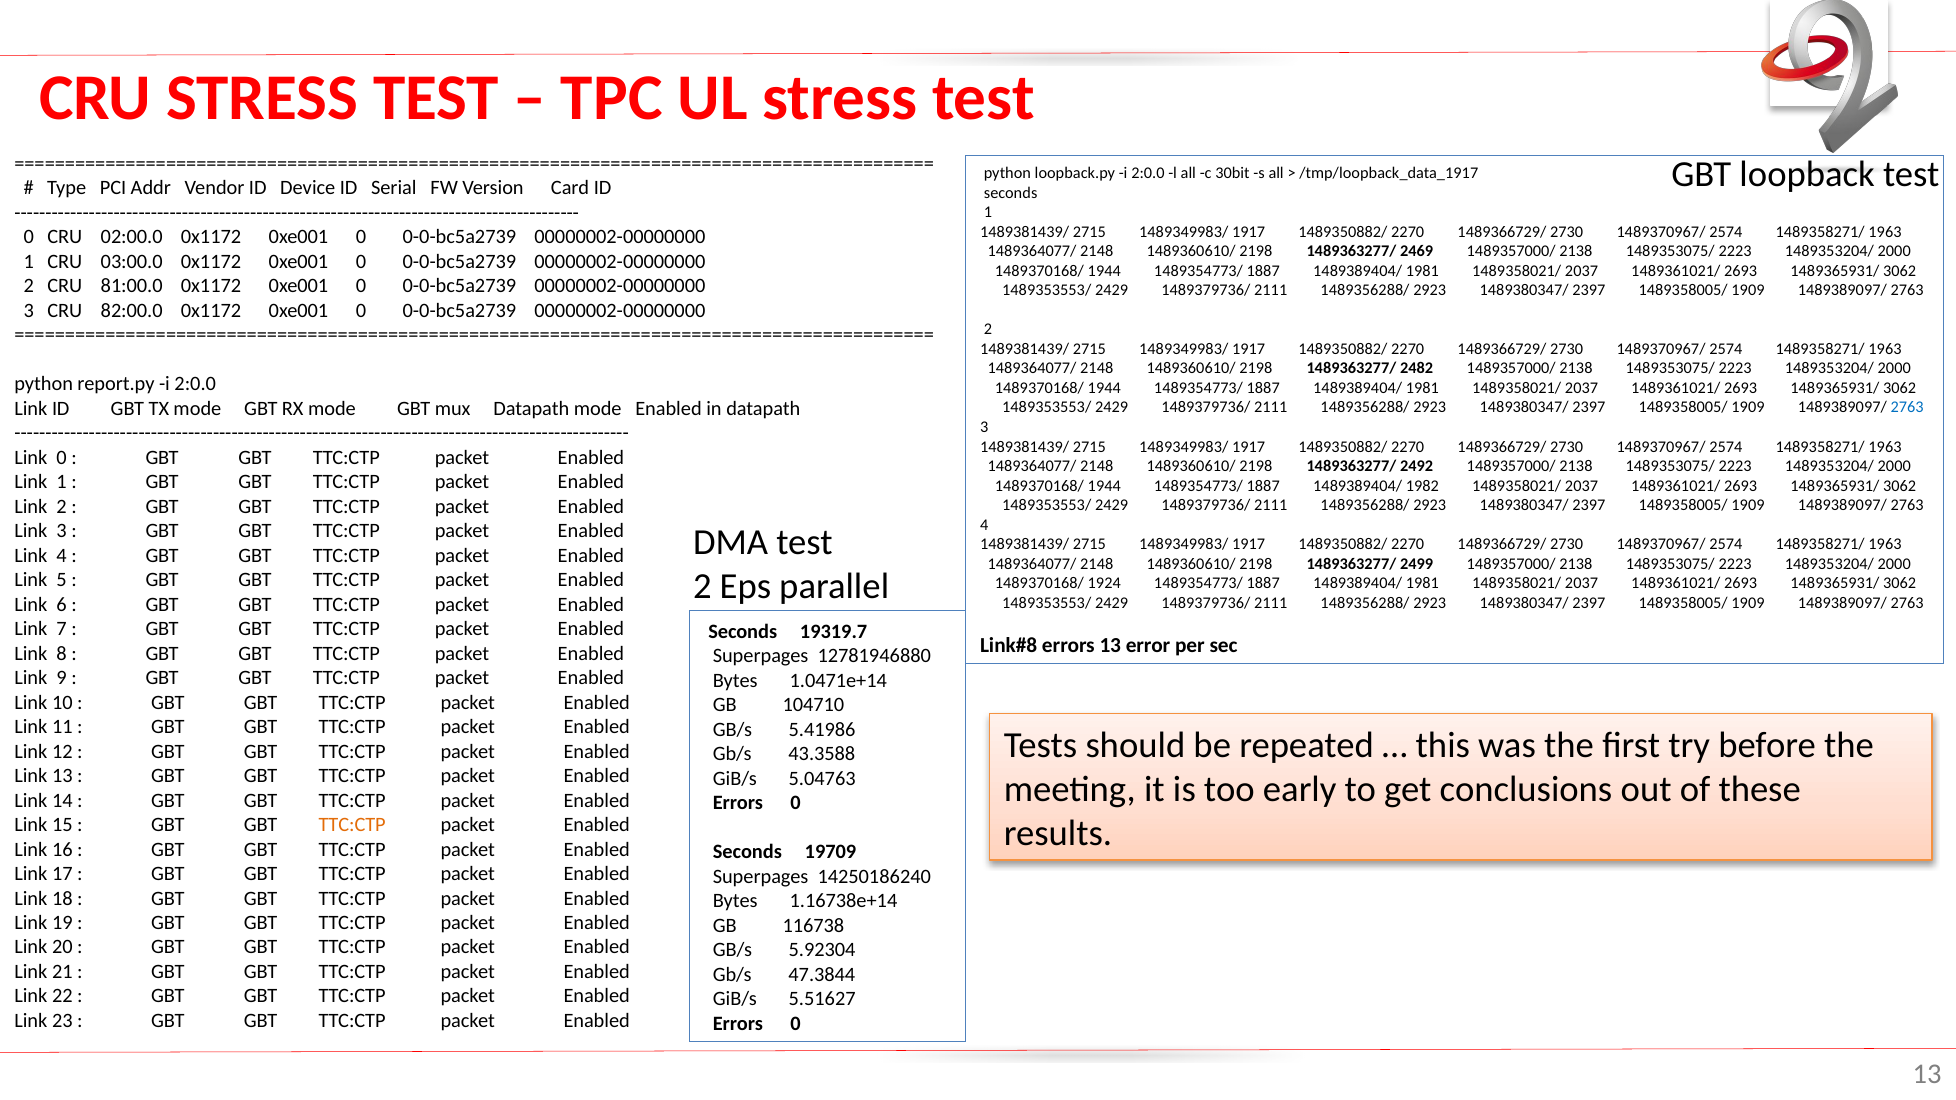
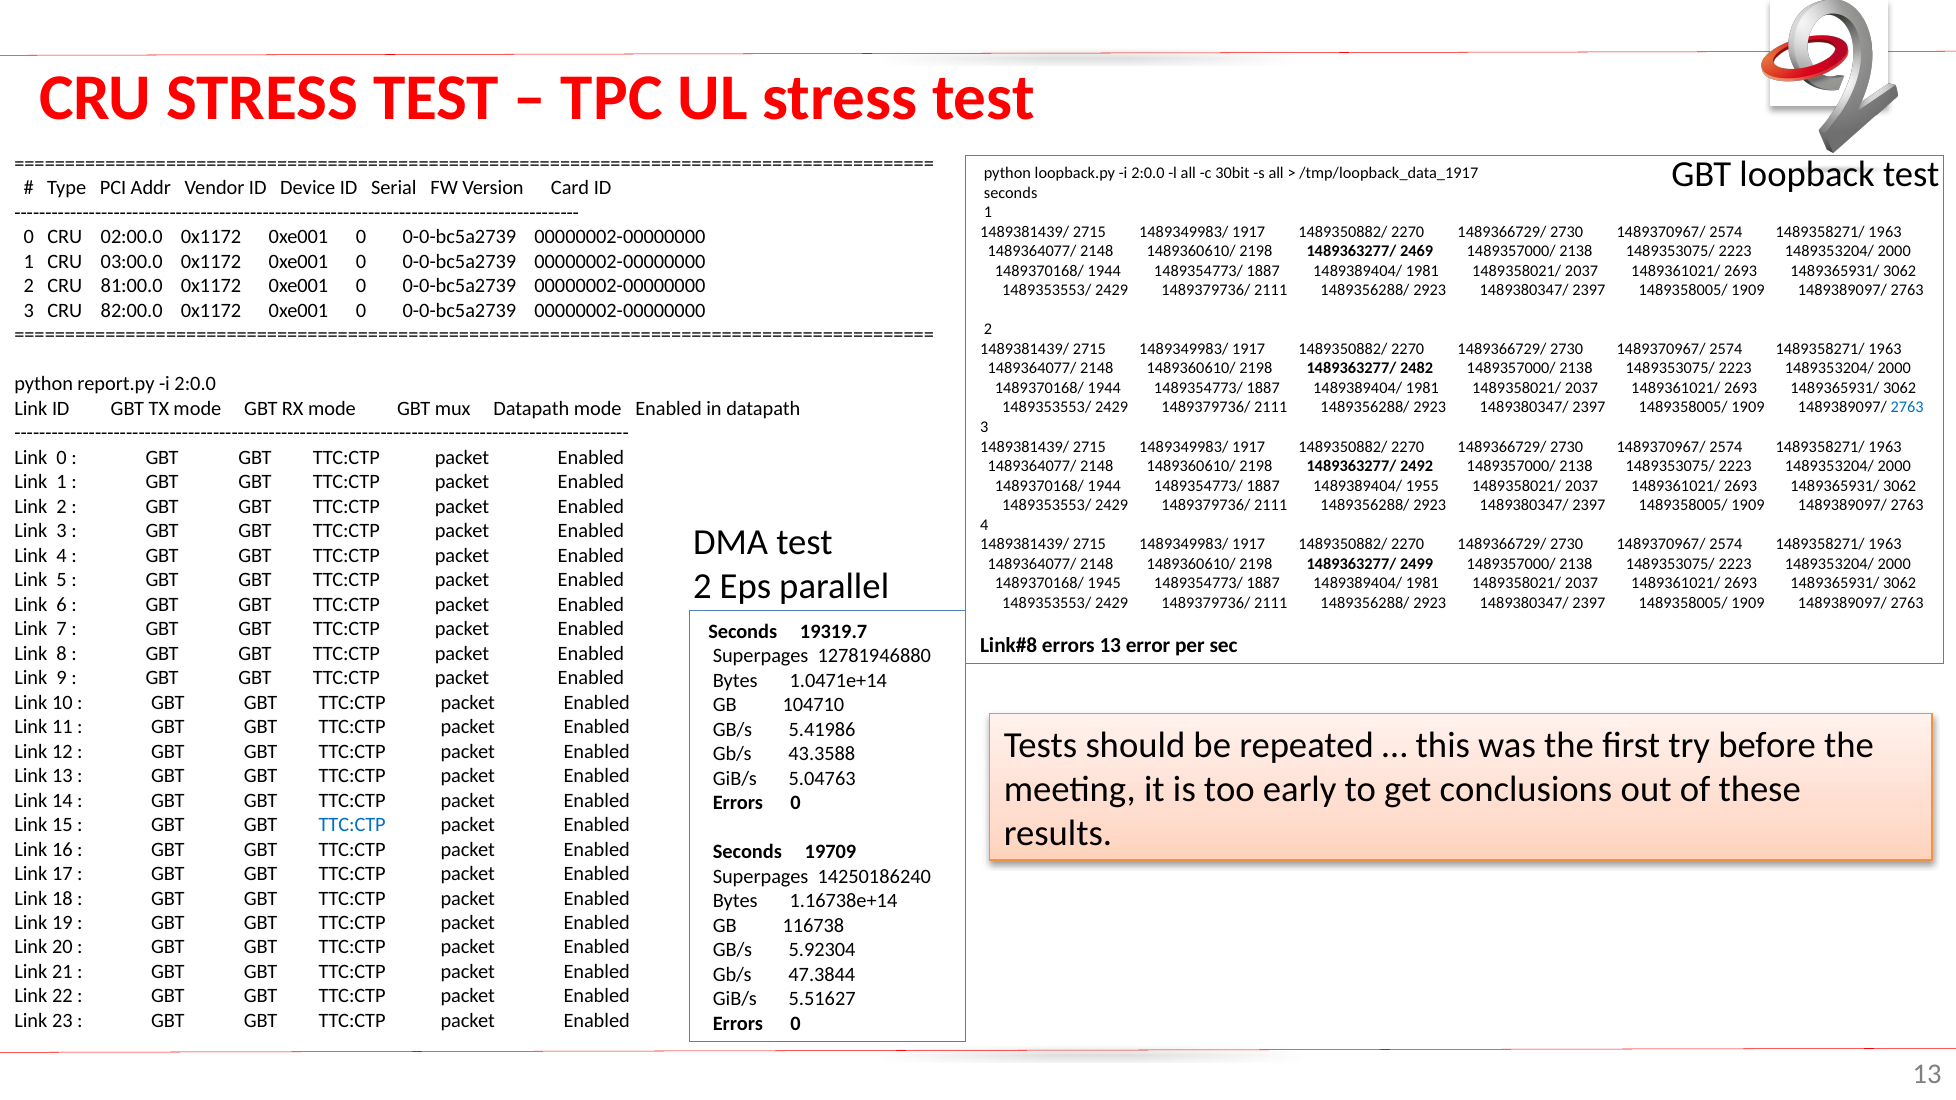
1982: 1982 -> 1955 (1422, 486)
1924: 1924 -> 1945 (1104, 583)
TTC:CTP colour: orange -> blue (352, 825)
